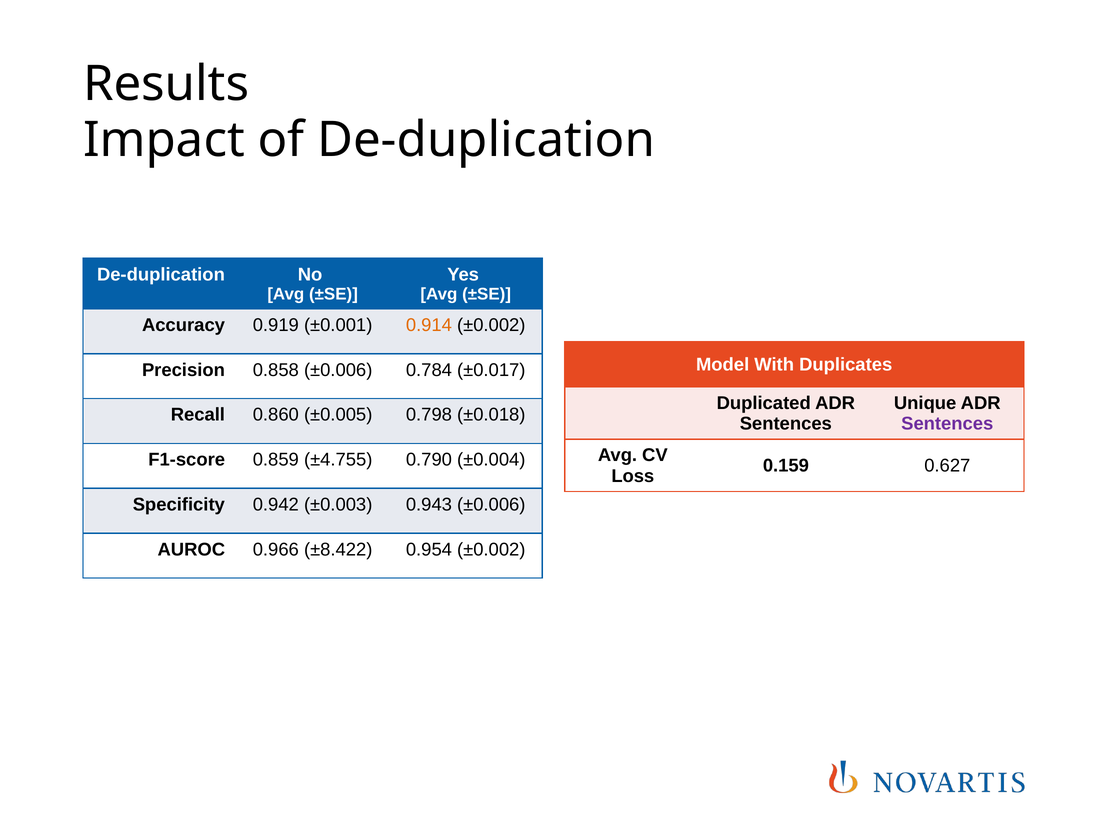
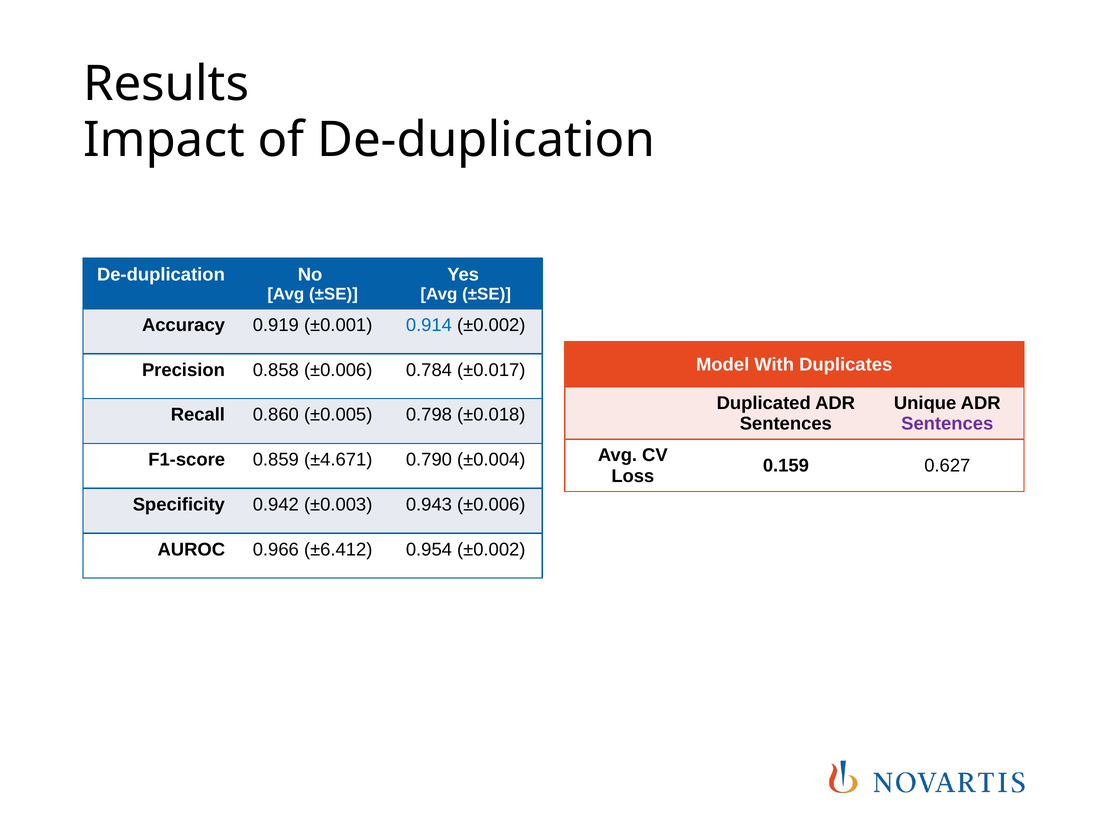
0.914 colour: orange -> blue (429, 325)
±4.755: ±4.755 -> ±4.671 (338, 460)
±8.422: ±8.422 -> ±6.412 (338, 550)
